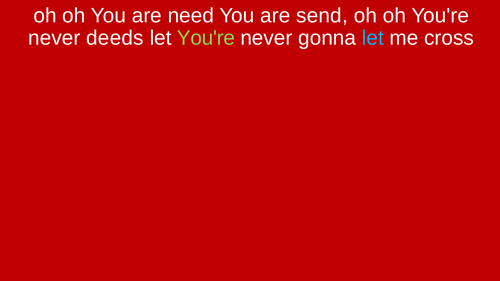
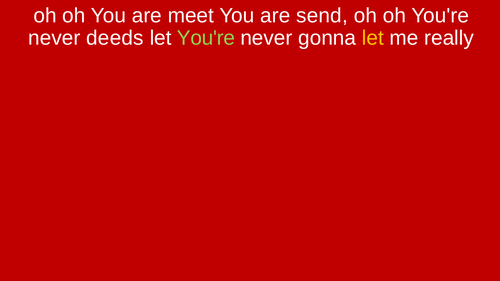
need: need -> meet (191, 15)
let colour: light blue -> yellow (373, 38)
cross: cross -> really (449, 38)
